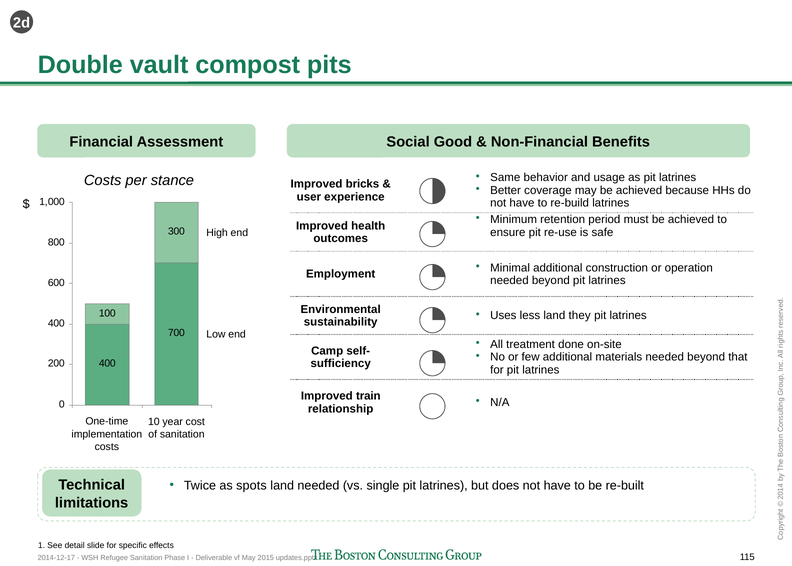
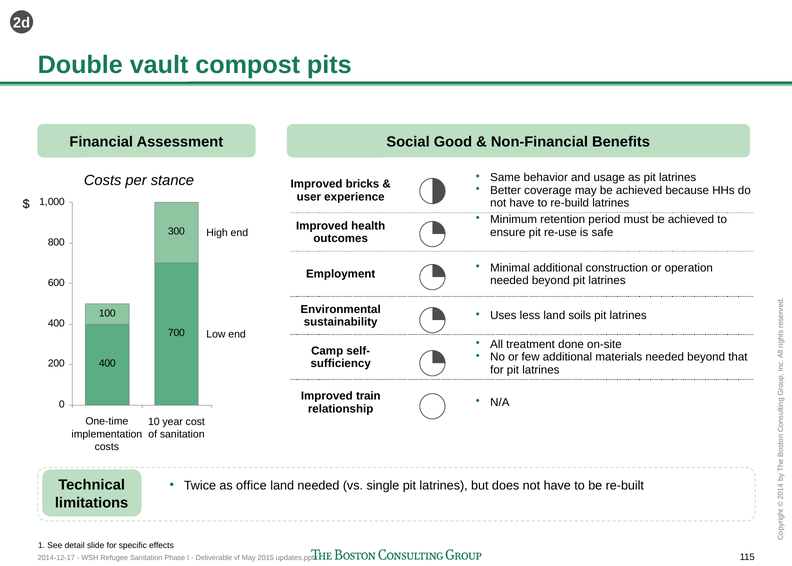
they: they -> soils (580, 315)
spots: spots -> office (251, 485)
